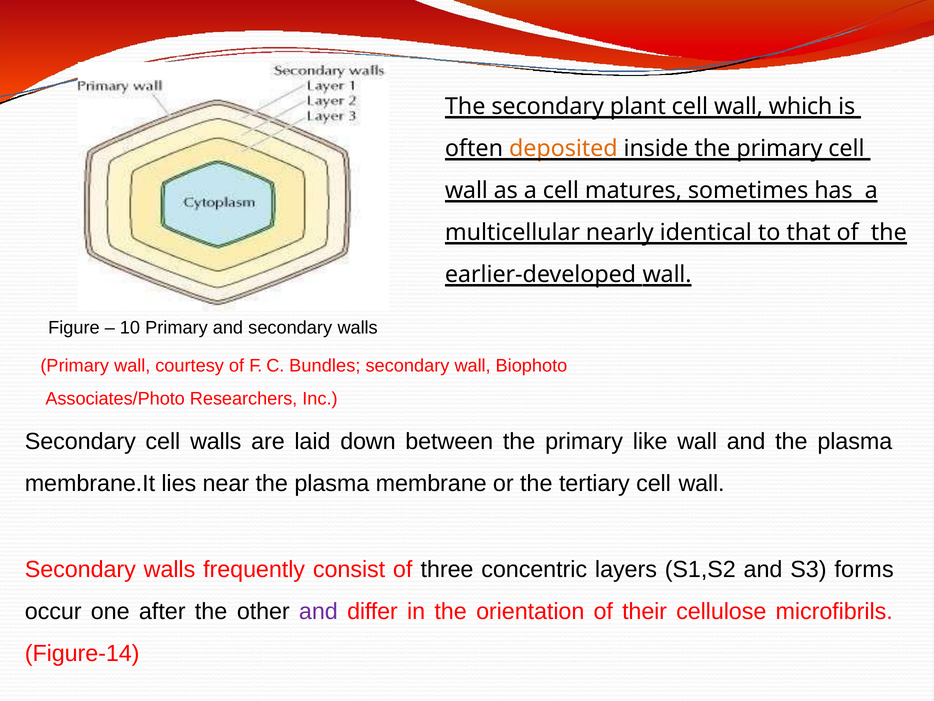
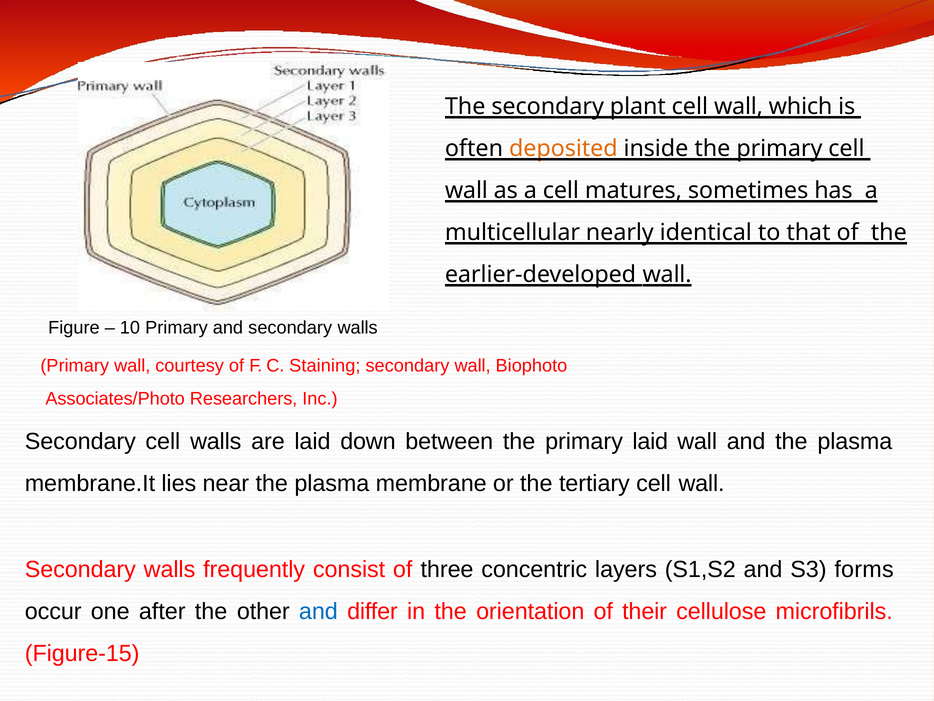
Bundles: Bundles -> Staining (325, 366)
primary like: like -> laid (650, 441)
and colour: purple -> blue (318, 611)
Figure-14: Figure-14 -> Figure-15 (82, 653)
